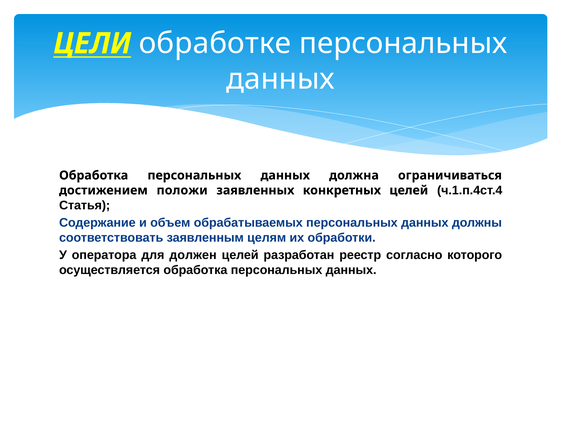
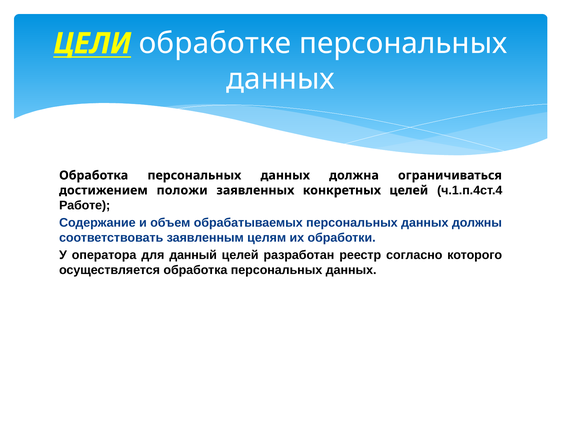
Статья: Статья -> Работе (85, 205)
должен: должен -> данный (193, 255)
